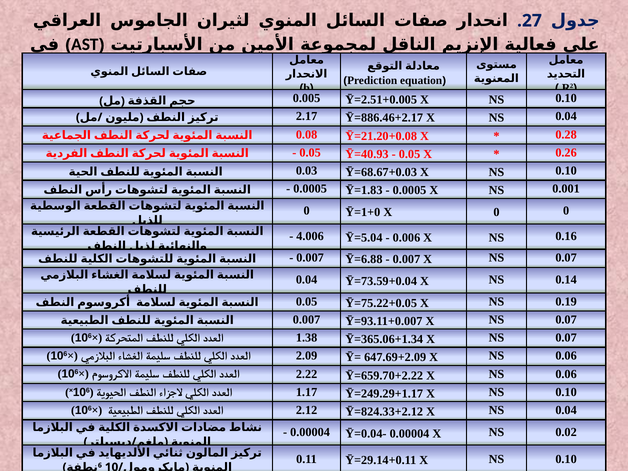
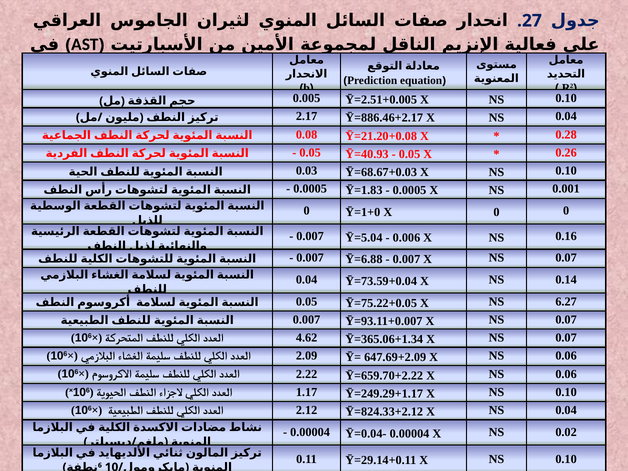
4.006: 4.006 -> 0.007 (310, 236)
0.19: 0.19 -> 6.27 (566, 302)
1.38: 1.38 -> 4.62 (307, 338)
